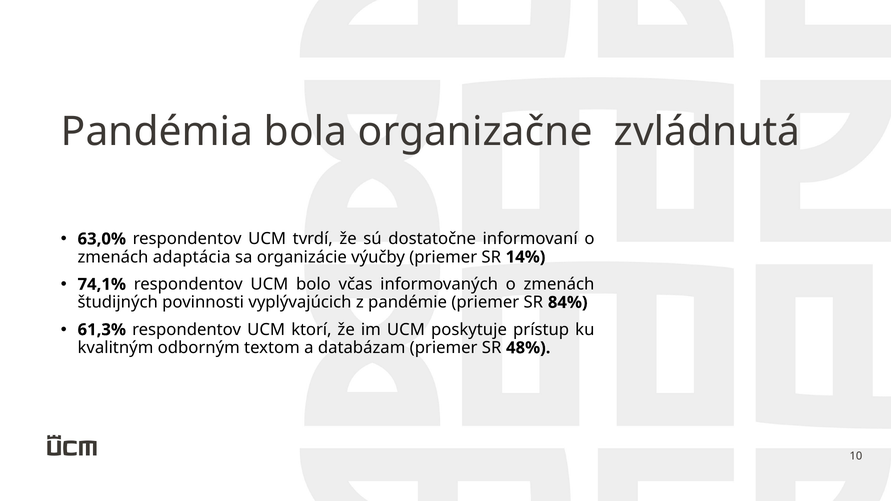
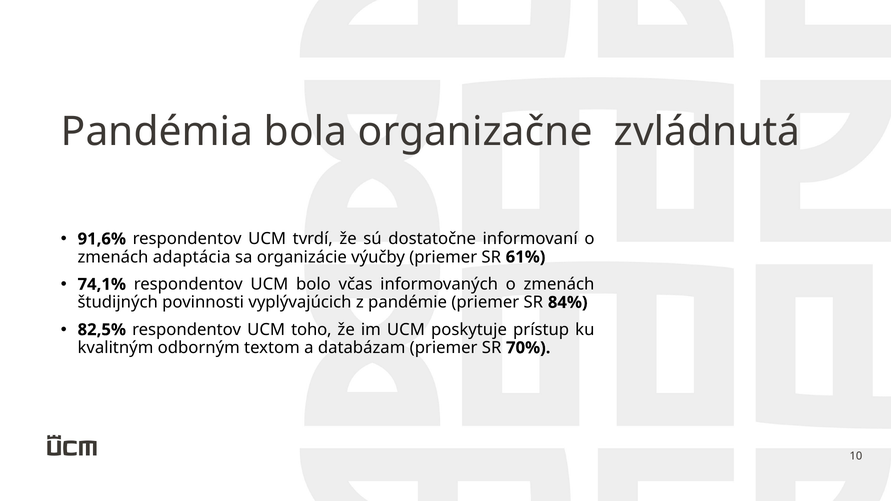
63,0%: 63,0% -> 91,6% (102, 239)
14%: 14% -> 61% (526, 257)
61,3%: 61,3% -> 82,5% (102, 330)
ktorí: ktorí -> toho (311, 330)
48%: 48% -> 70% (528, 348)
